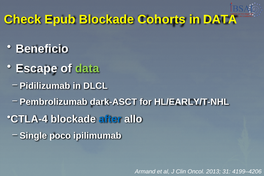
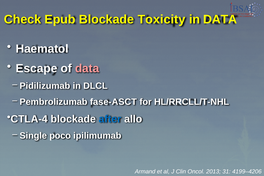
Cohorts: Cohorts -> Toxicity (162, 19)
Beneficio: Beneficio -> Haematol (42, 49)
data colour: light green -> pink (87, 69)
dark-ASCT: dark-ASCT -> fase-ASCT (113, 102)
HL/EARLY/T-NHL: HL/EARLY/T-NHL -> HL/RRCLL/T-NHL (192, 102)
